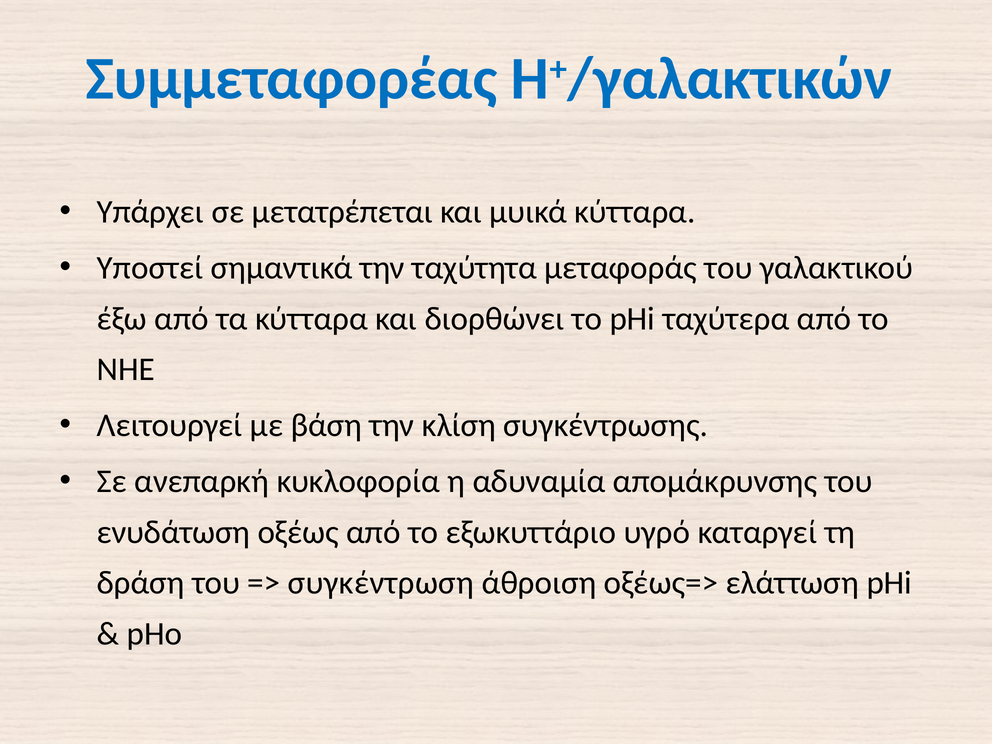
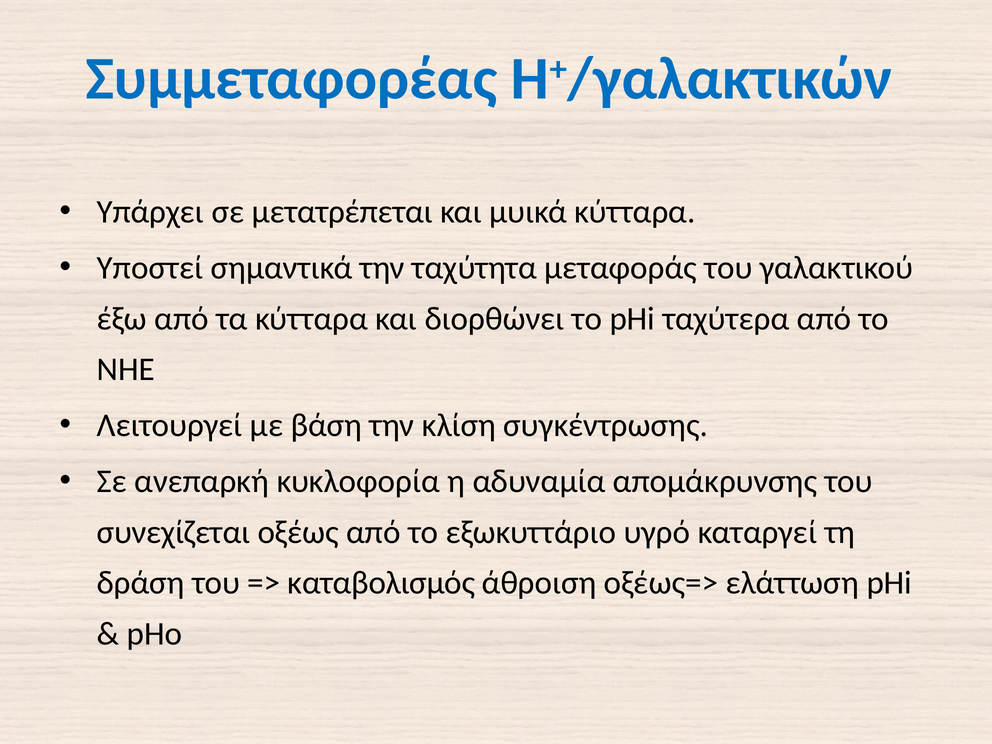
ενυδάτωση: ενυδάτωση -> συνεχίζεται (173, 532)
συγκέντρωση: συγκέντρωση -> καταβολισμός (381, 583)
